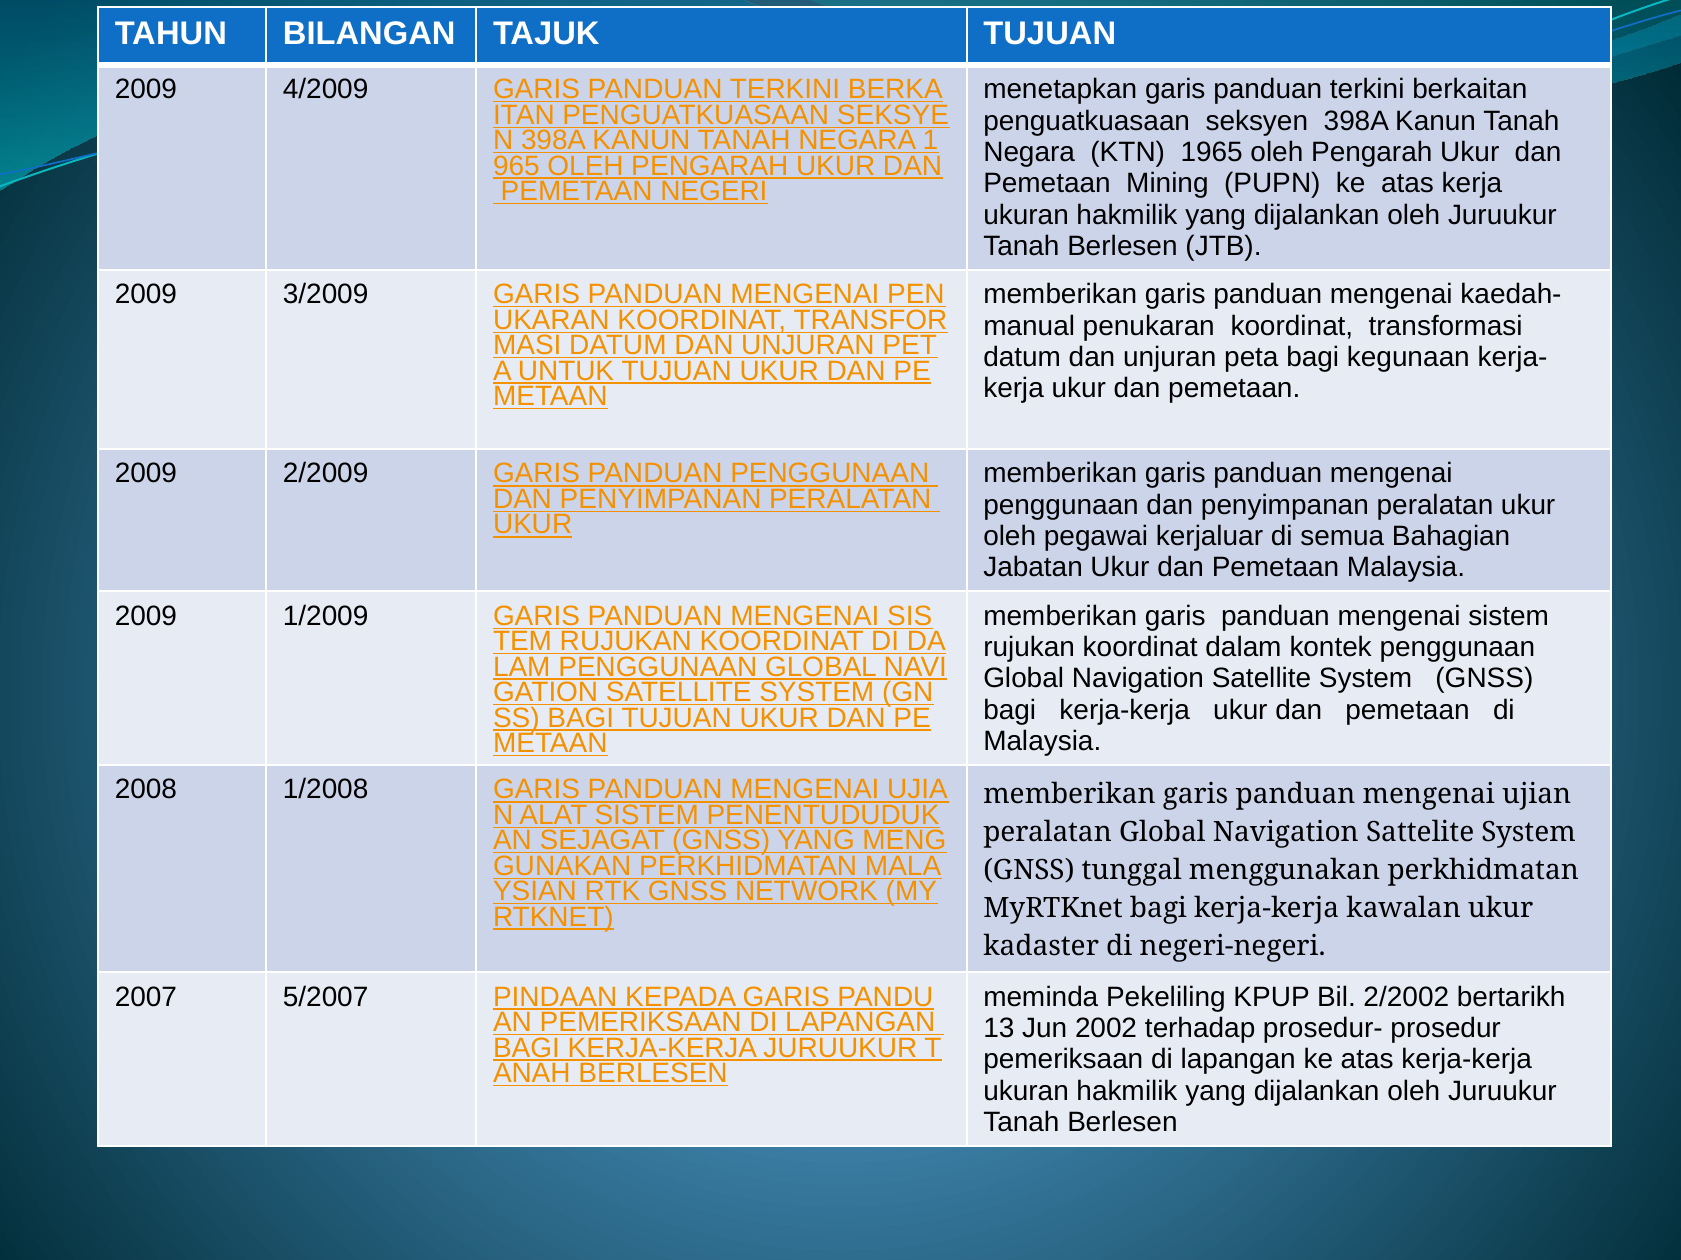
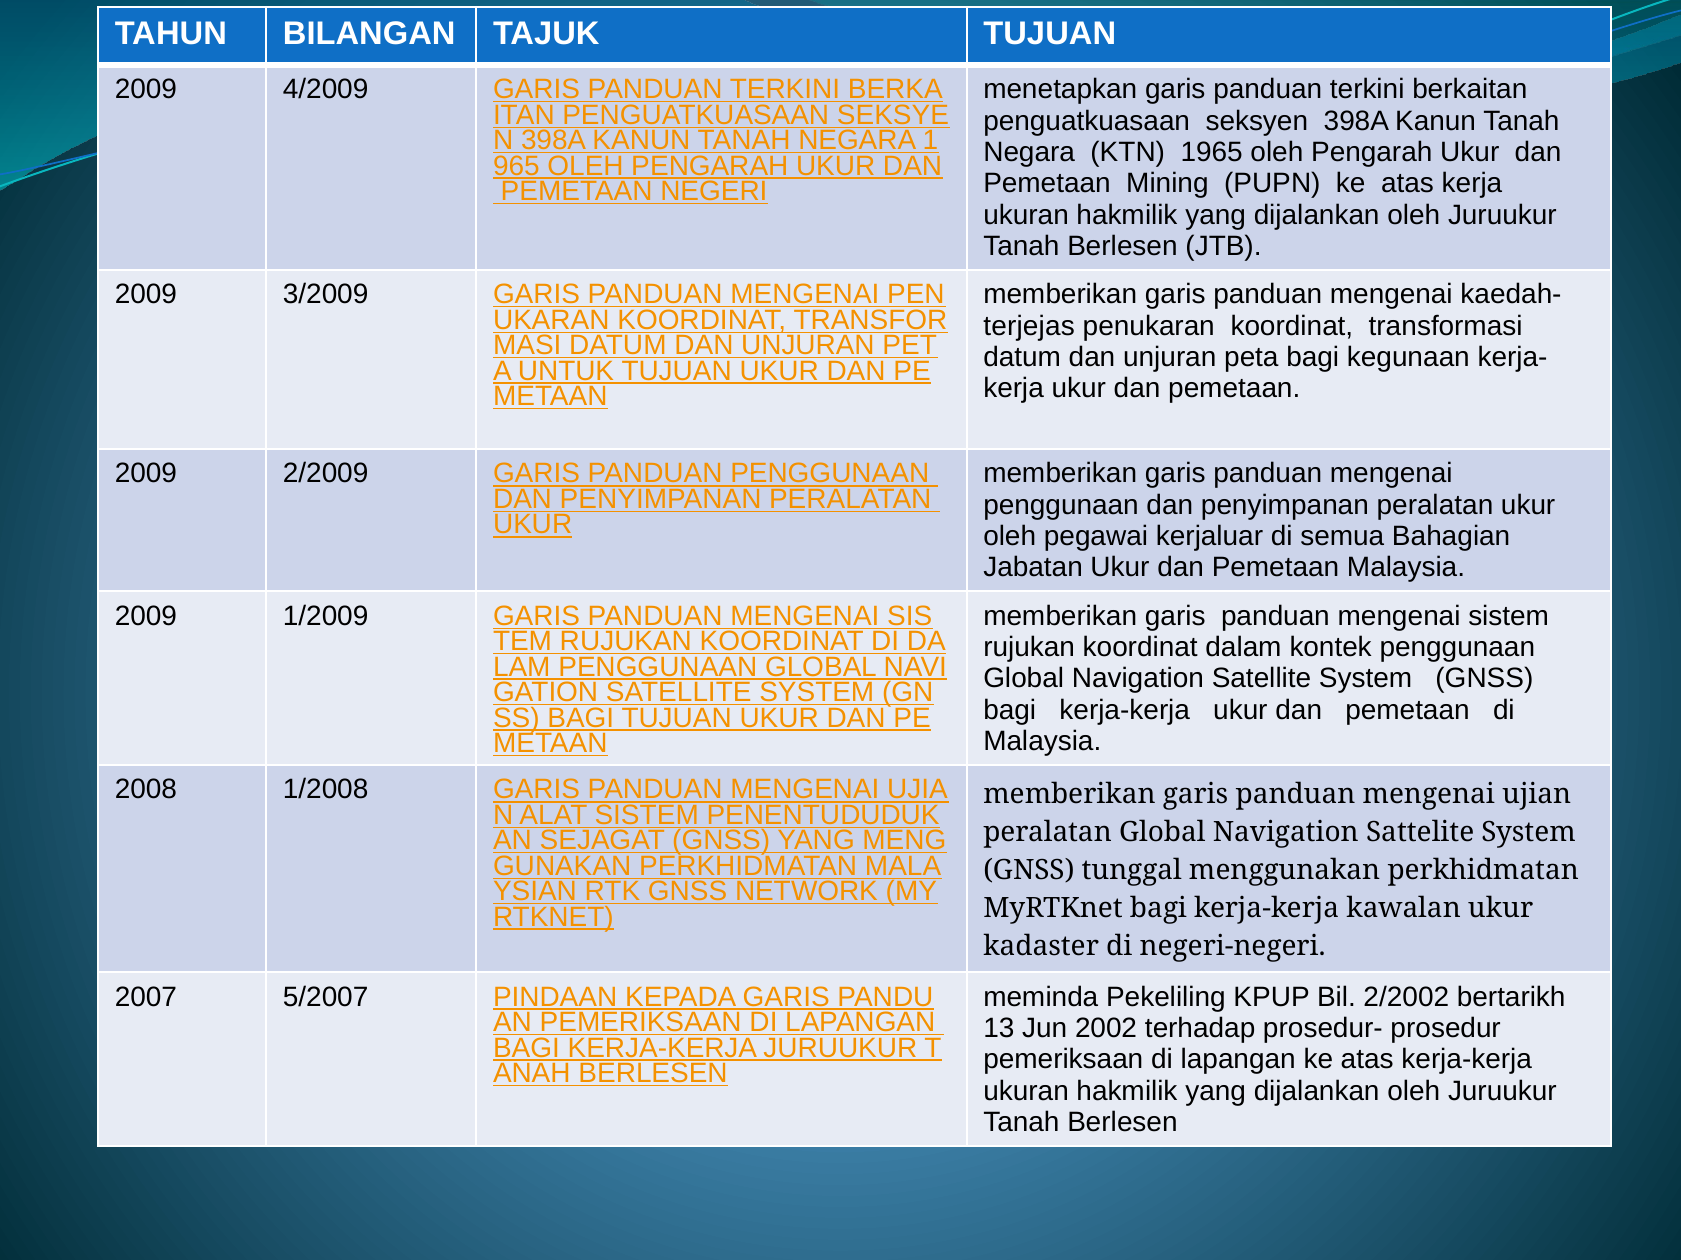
manual: manual -> terjejas (1029, 326)
